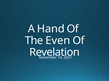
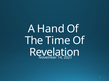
Even: Even -> Time (58, 41)
